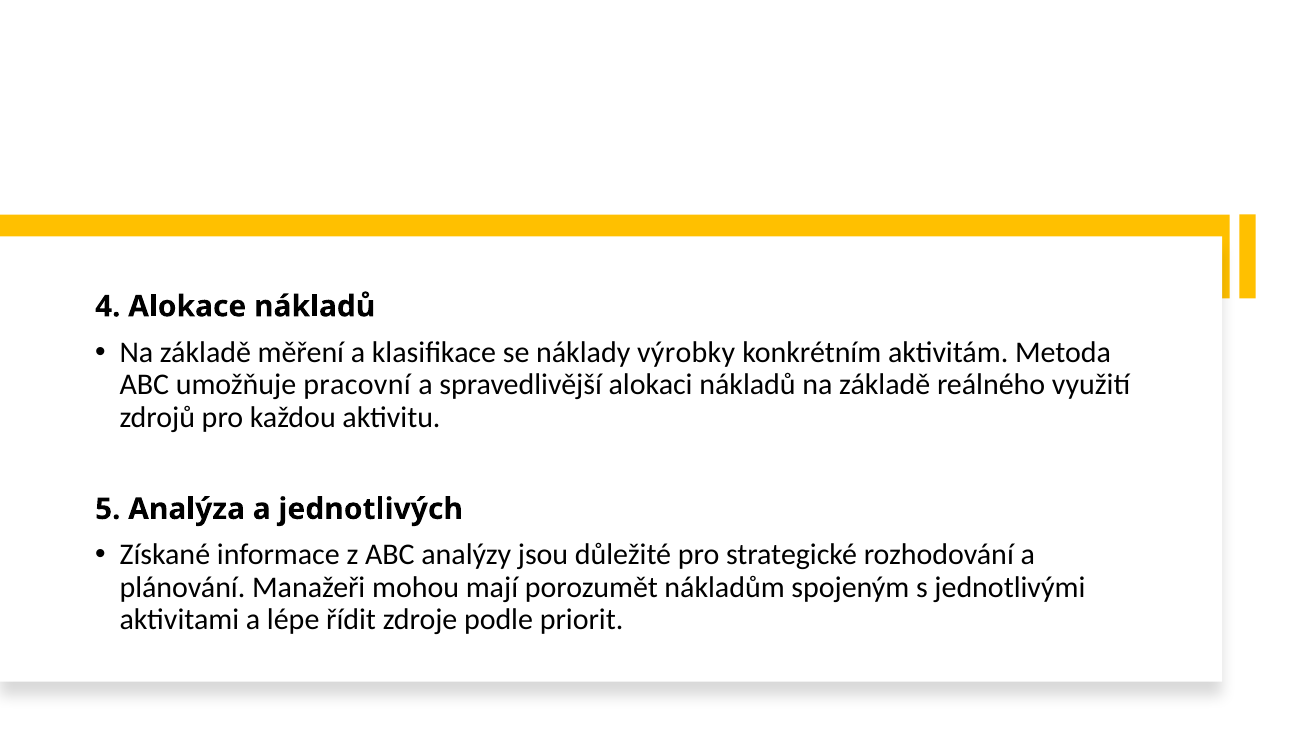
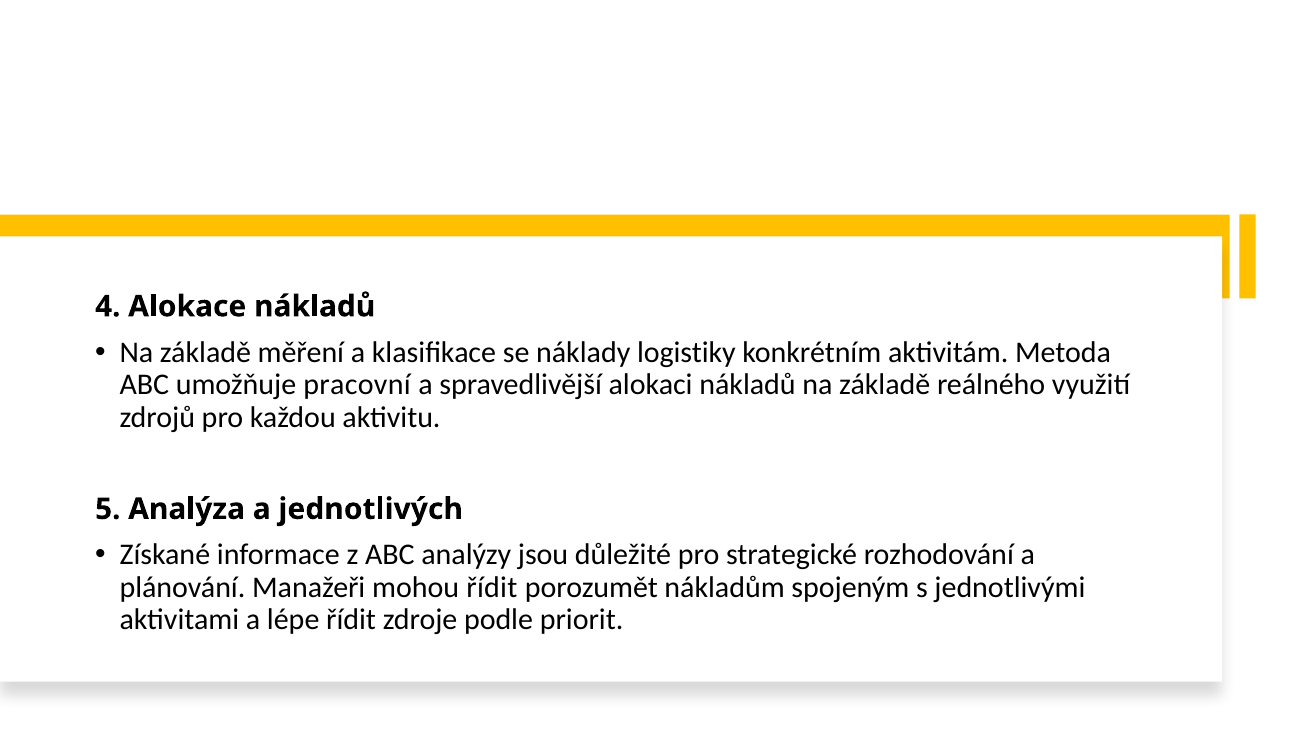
výrobky: výrobky -> logistiky (686, 353)
mohou mají: mají -> řídit (492, 588)
